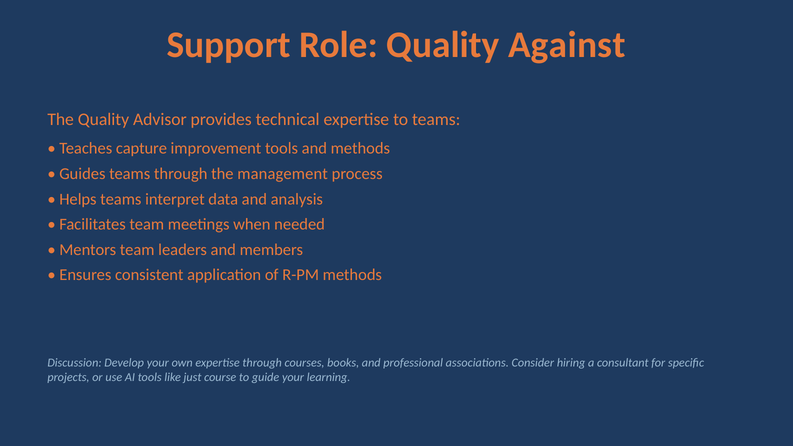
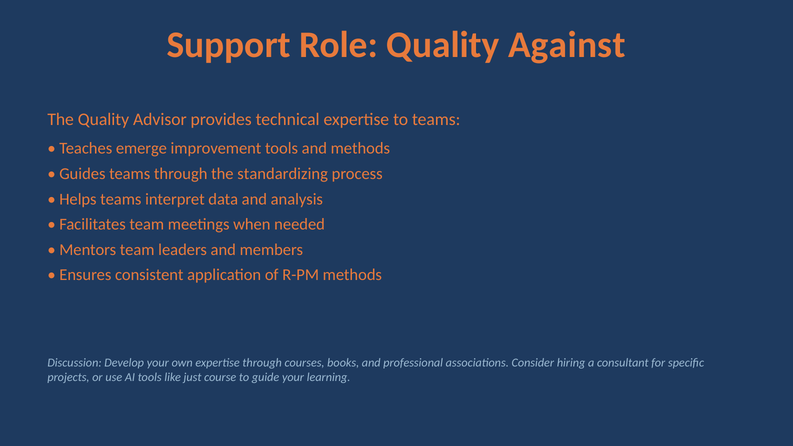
capture: capture -> emerge (141, 148)
management: management -> standardizing (283, 174)
